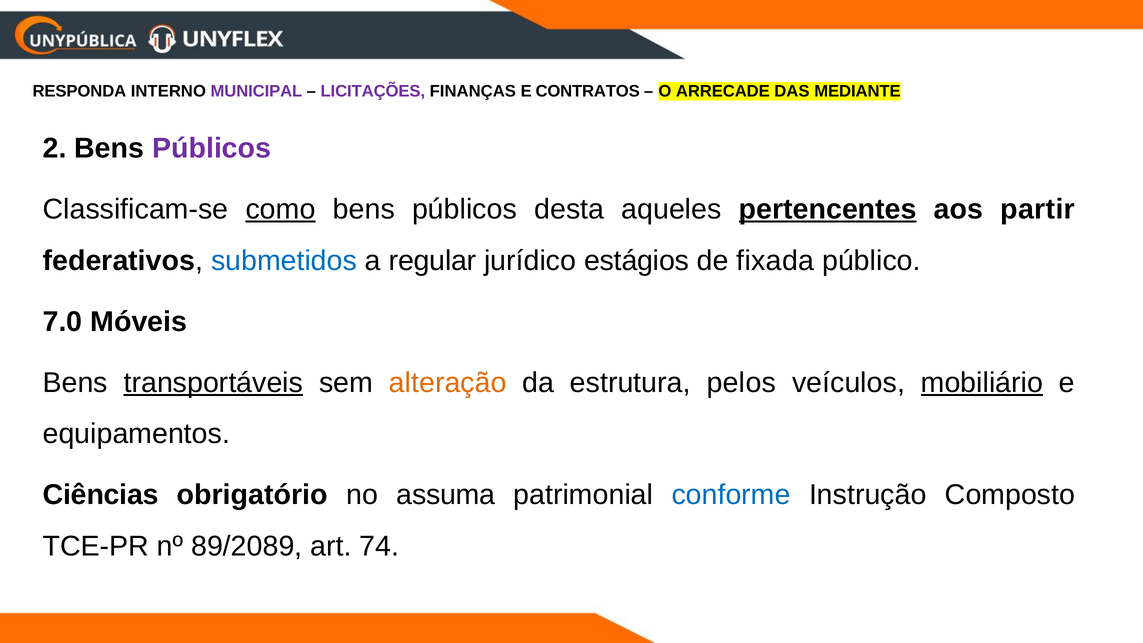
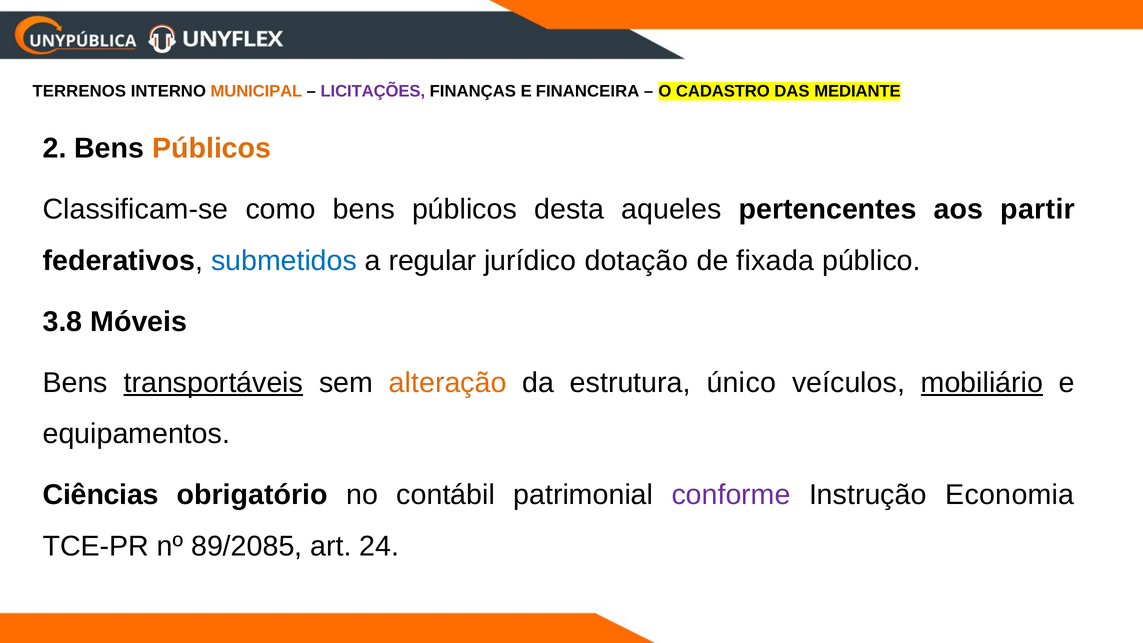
RESPONDA: RESPONDA -> TERRENOS (79, 91)
MUNICIPAL colour: purple -> orange (256, 91)
CONTRATOS: CONTRATOS -> FINANCEIRA (588, 91)
ARRECADE: ARRECADE -> CADASTRO (723, 91)
Públicos colour: purple -> orange (212, 148)
como underline: present -> none (281, 209)
pertencentes underline: present -> none (828, 209)
estágios: estágios -> dotação (636, 261)
7.0: 7.0 -> 3.8 (63, 322)
pelos: pelos -> único (741, 383)
assuma: assuma -> contábil (446, 495)
conforme colour: blue -> purple (731, 495)
Composto: Composto -> Economia (1010, 495)
89/2089: 89/2089 -> 89/2085 (247, 546)
74: 74 -> 24 (379, 546)
